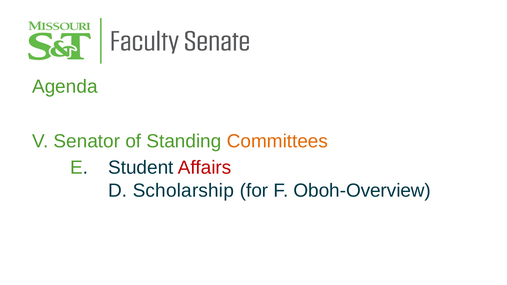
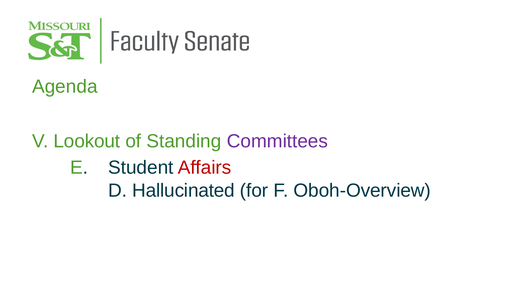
Senator: Senator -> Lookout (87, 141)
Committees colour: orange -> purple (277, 141)
Scholarship: Scholarship -> Hallucinated (184, 191)
